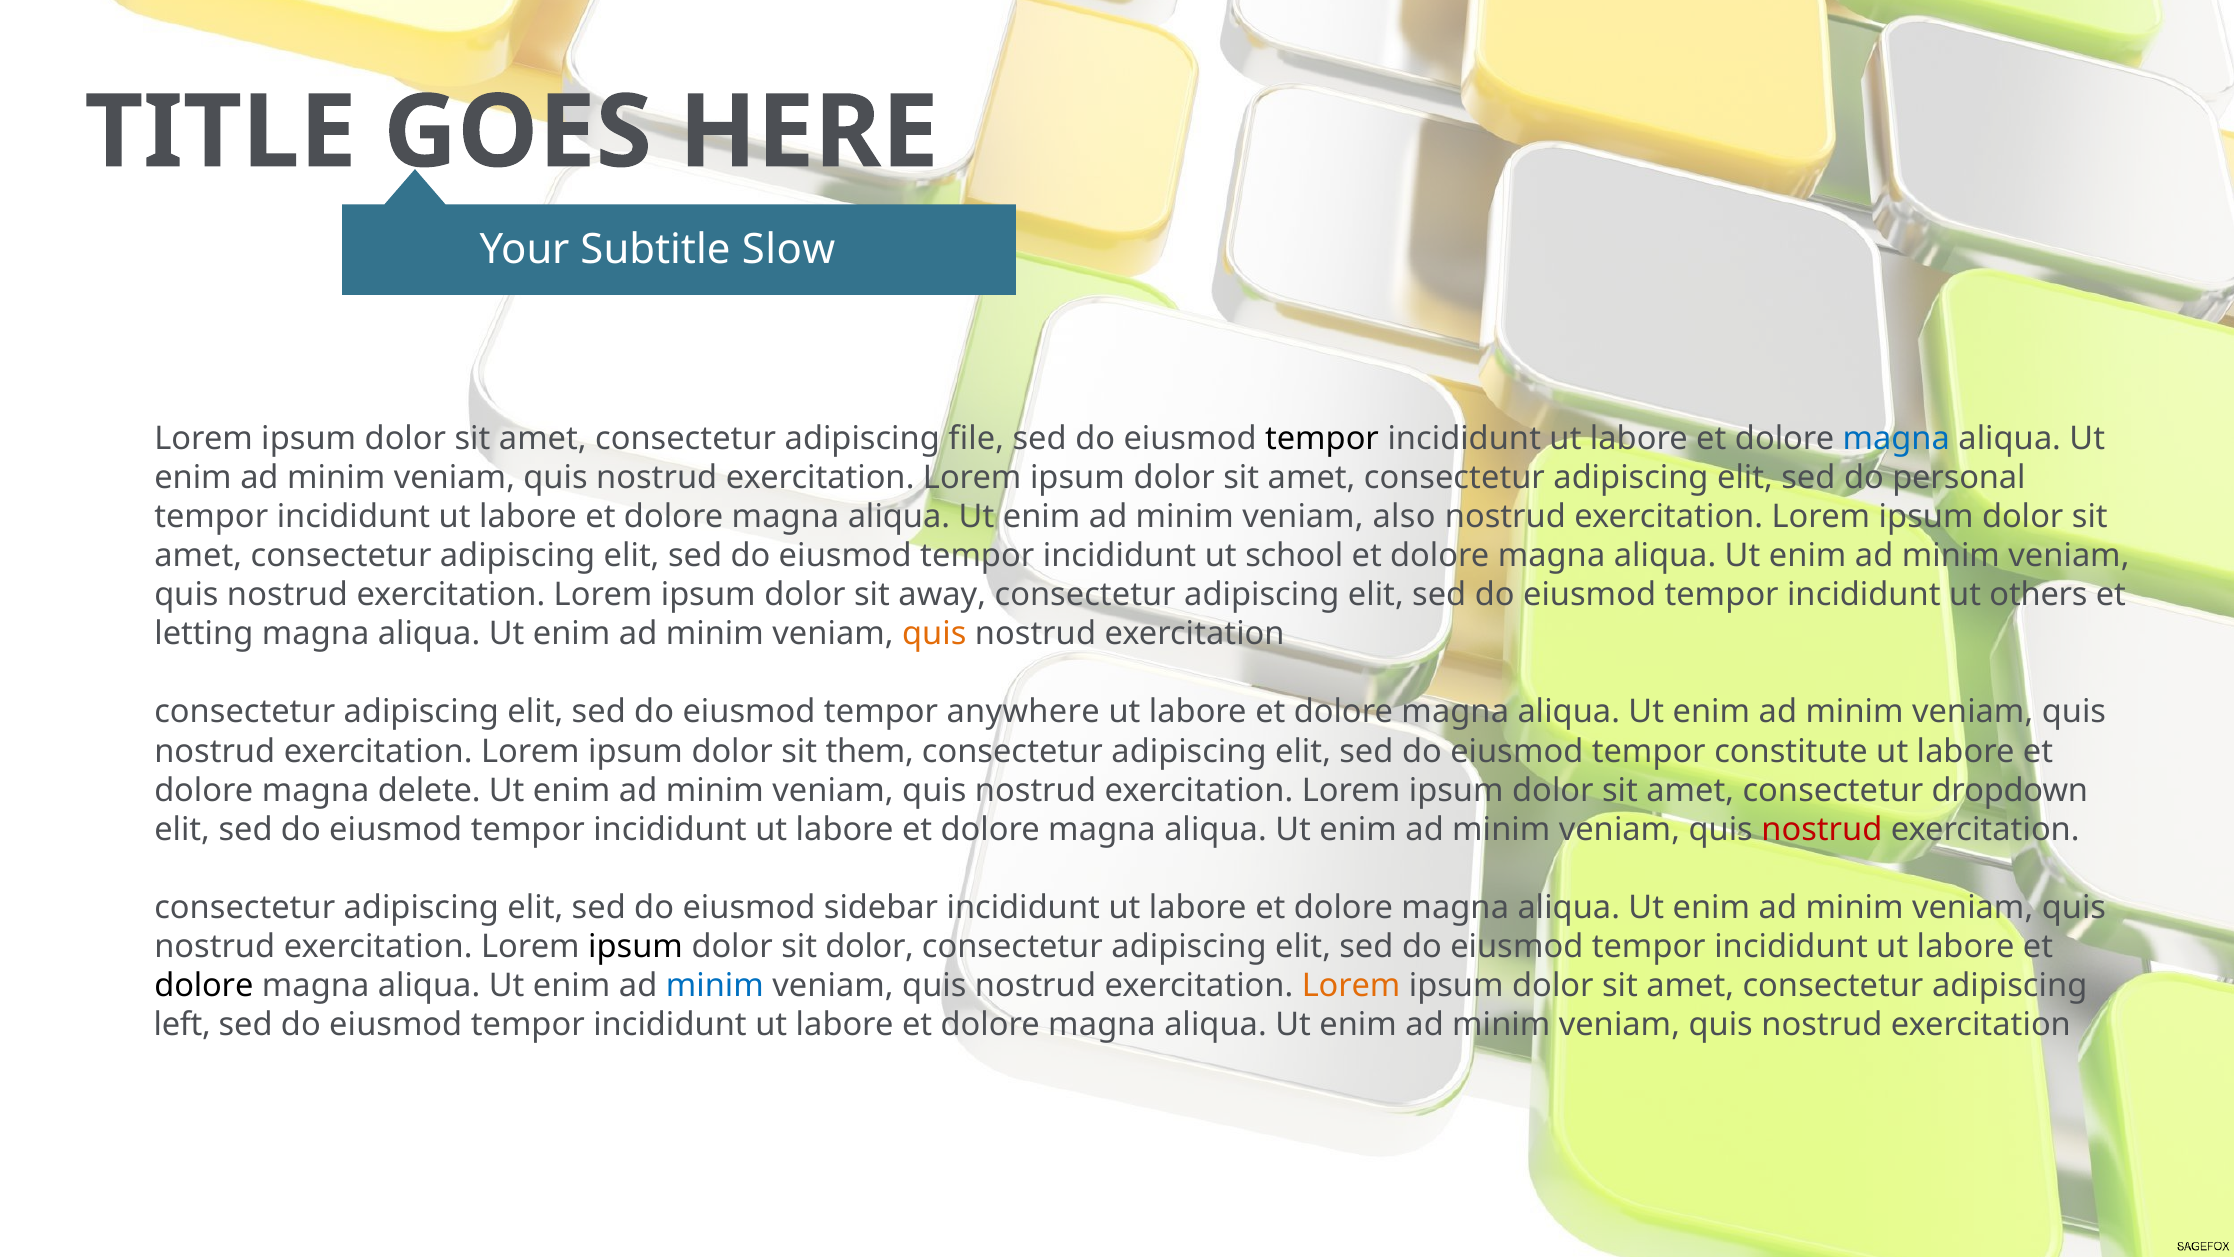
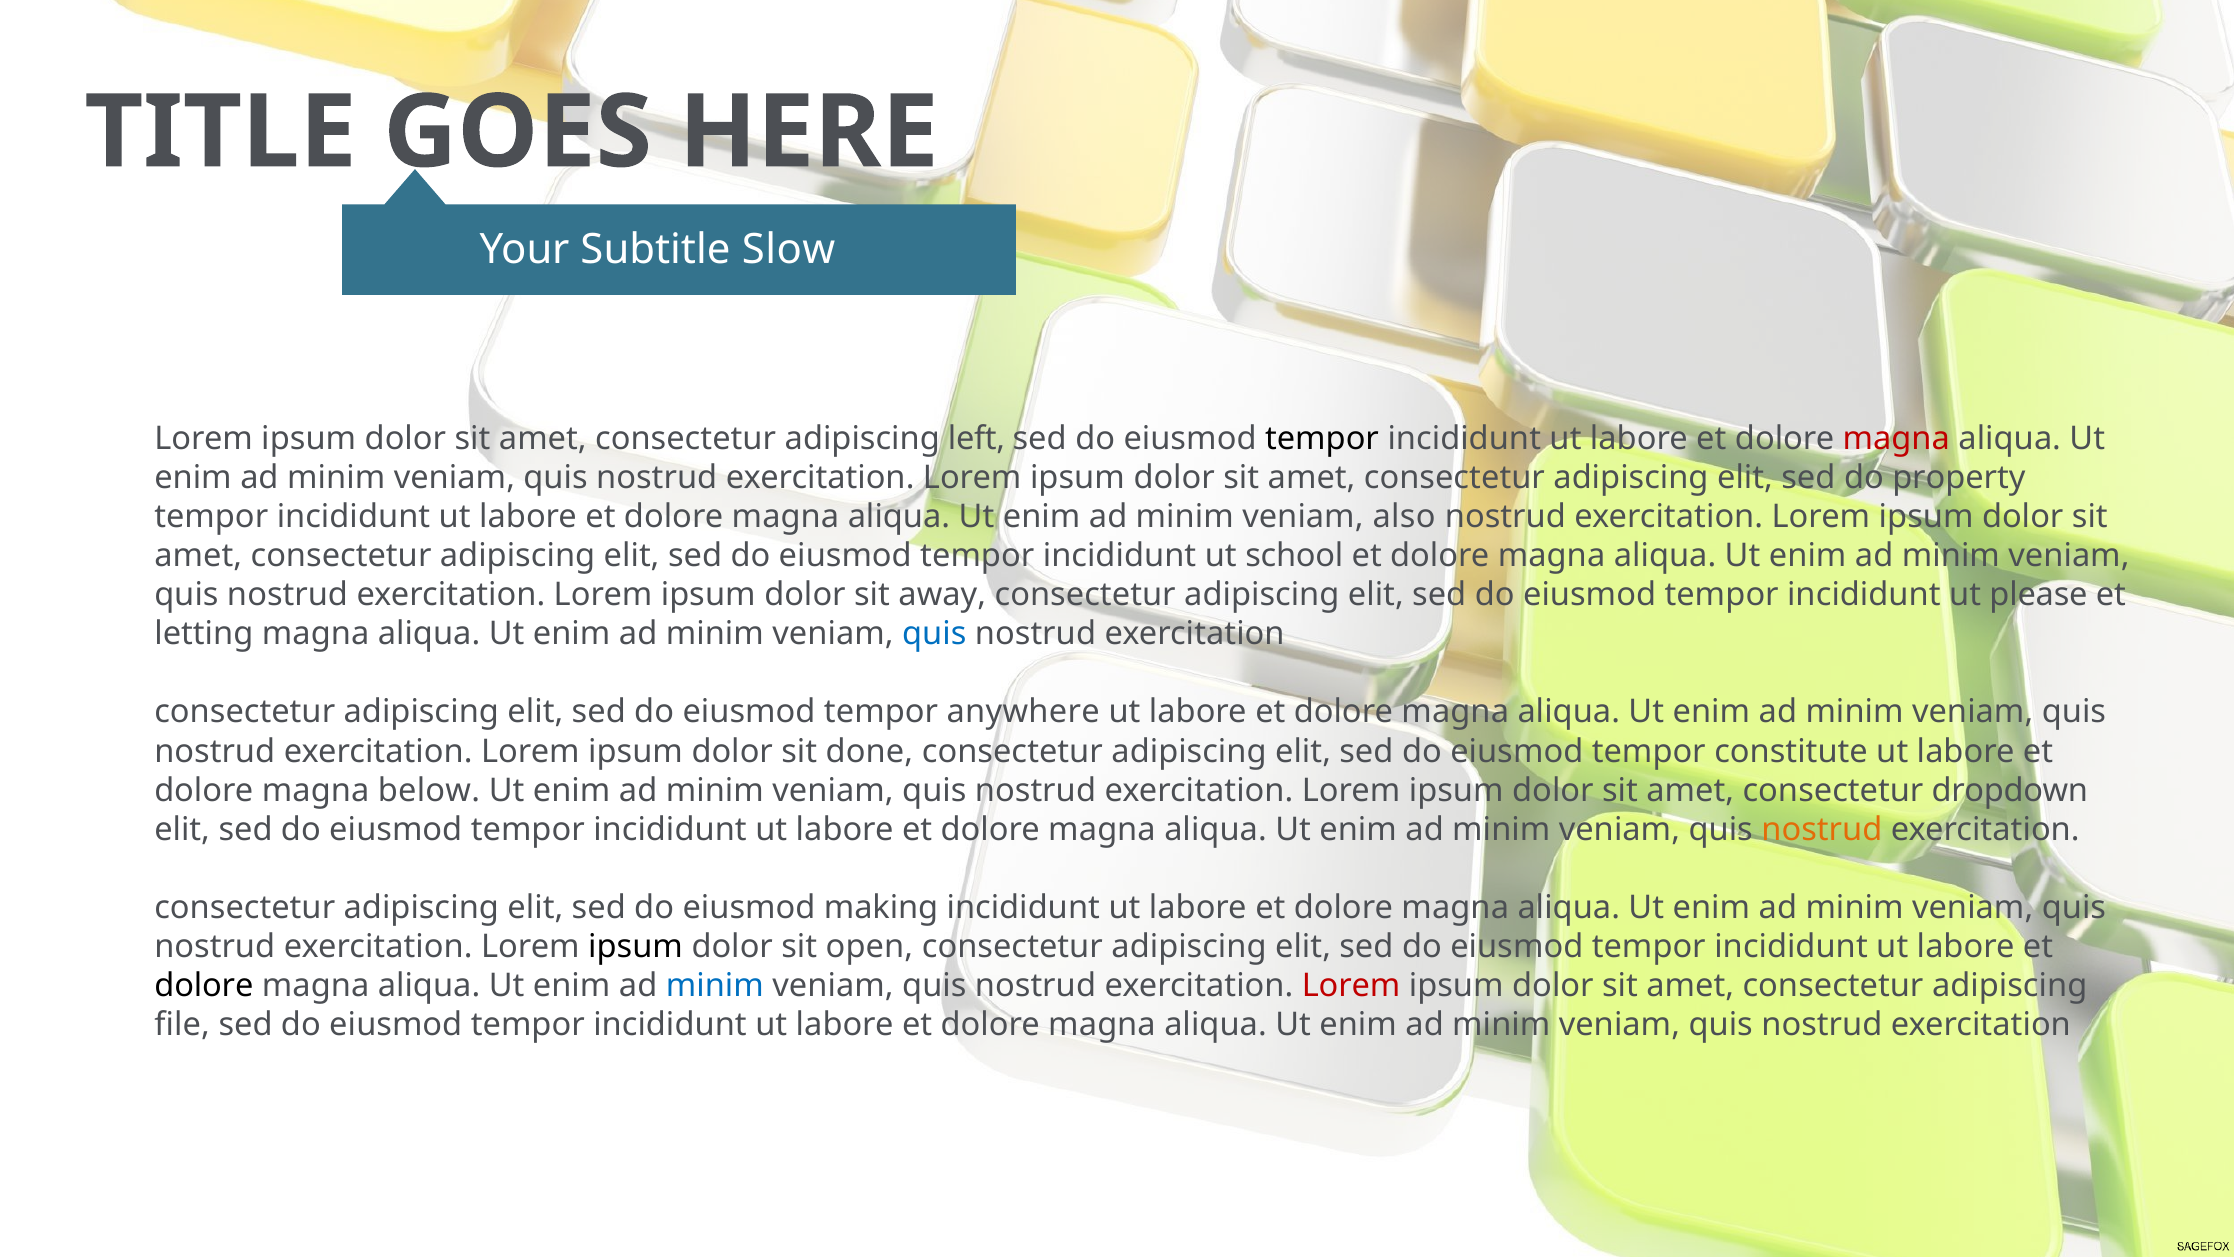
file: file -> left (977, 438)
magna colour: blue -> red (1896, 438)
personal: personal -> property (1959, 477)
others: others -> please (2039, 595)
quis colour: orange -> blue (934, 634)
them: them -> done (869, 751)
delete: delete -> below (429, 790)
nostrud colour: red -> orange (1822, 829)
sidebar: sidebar -> making (881, 908)
sit dolor: dolor -> open (869, 947)
Lorem colour: orange -> red (1351, 986)
left: left -> file (182, 1025)
